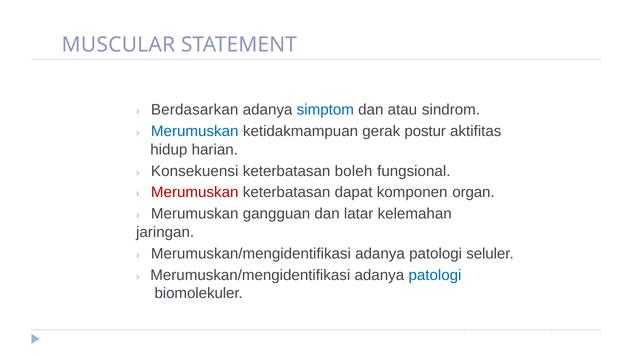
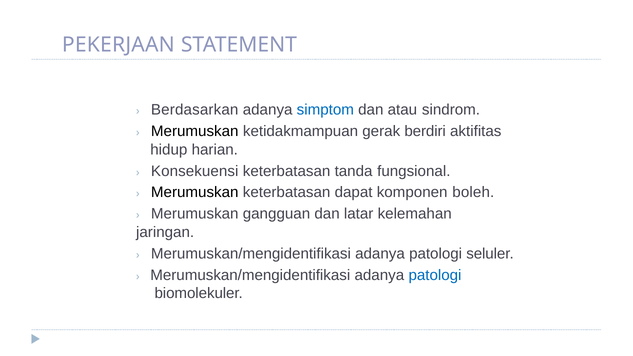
MUSCULAR: MUSCULAR -> PEKERJAAN (118, 45)
Merumuskan colour: blue -> black (195, 131)
postur: postur -> berdiri (425, 131)
boleh: boleh -> tanda (354, 171)
Merumuskan colour: red -> black (195, 193)
organ: organ -> boleh (473, 193)
